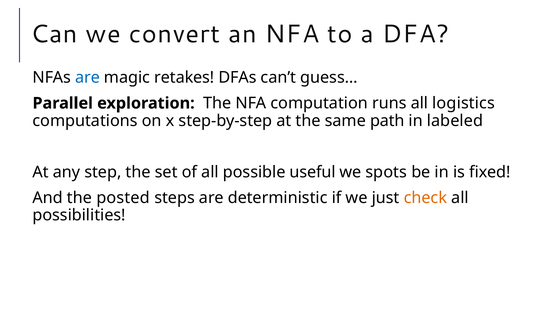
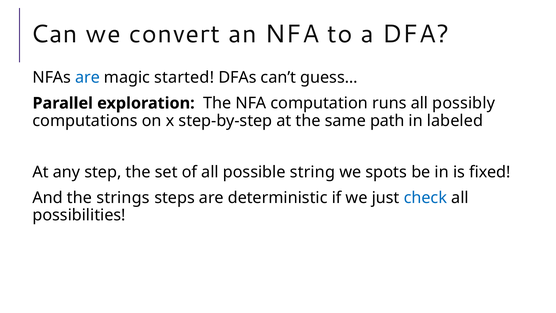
retakes: retakes -> started (184, 78)
logistics: logistics -> possibly (464, 103)
useful: useful -> string (312, 172)
posted: posted -> strings (123, 198)
check colour: orange -> blue (425, 198)
